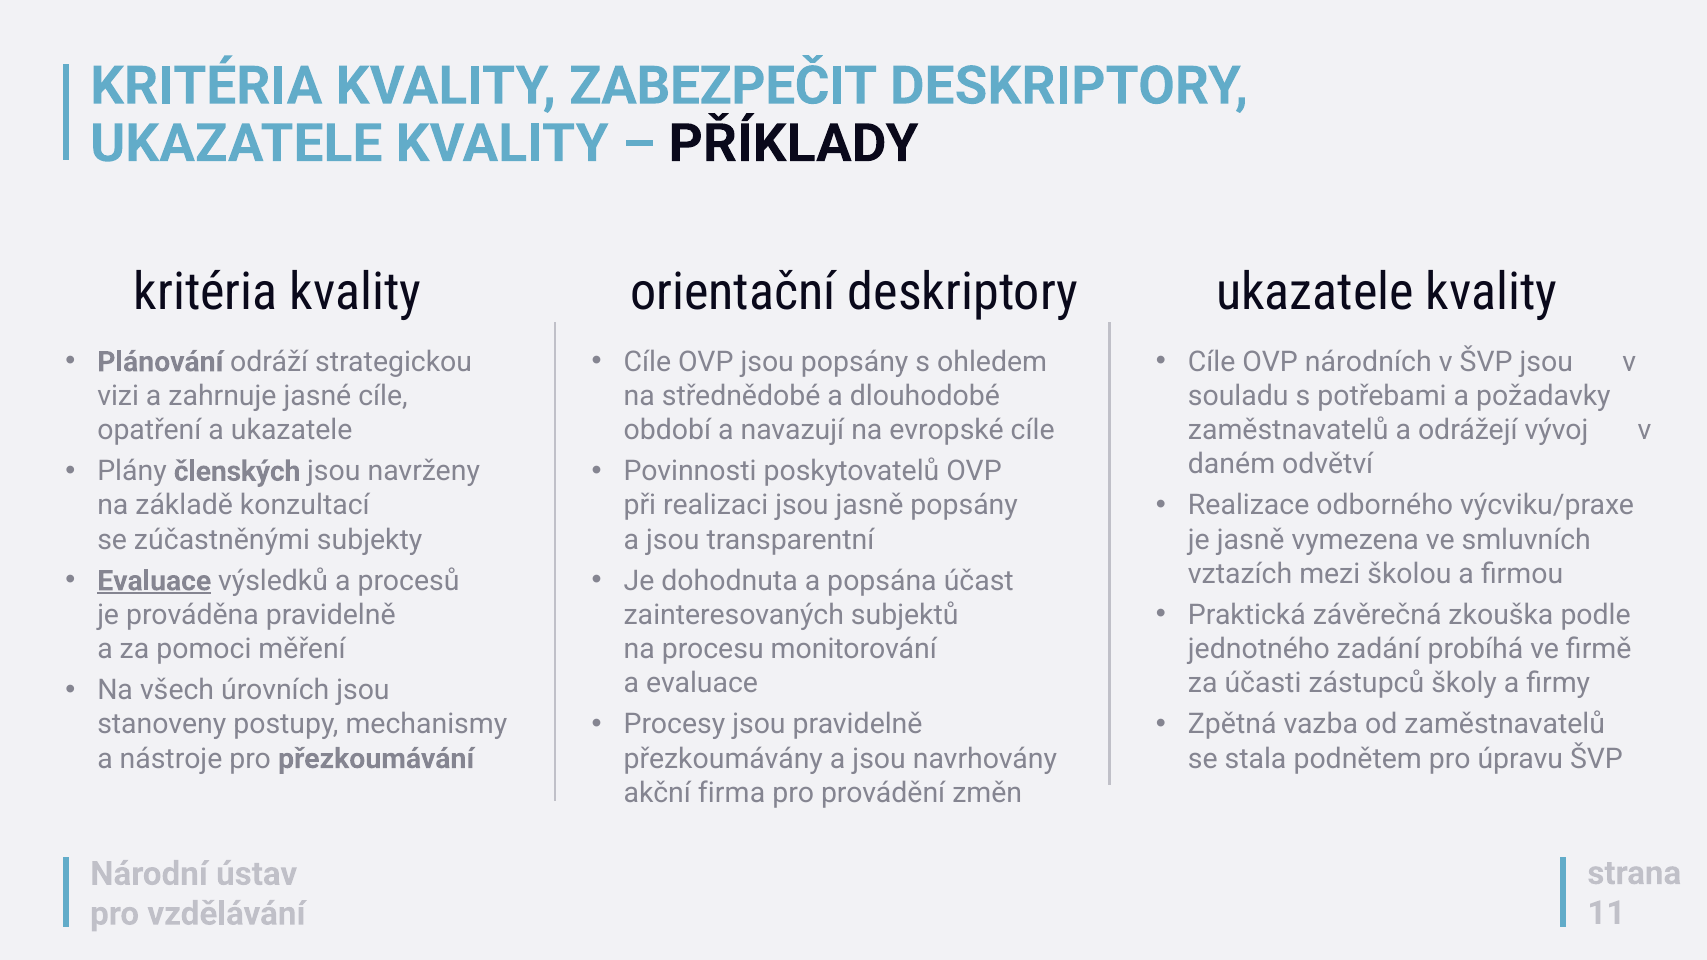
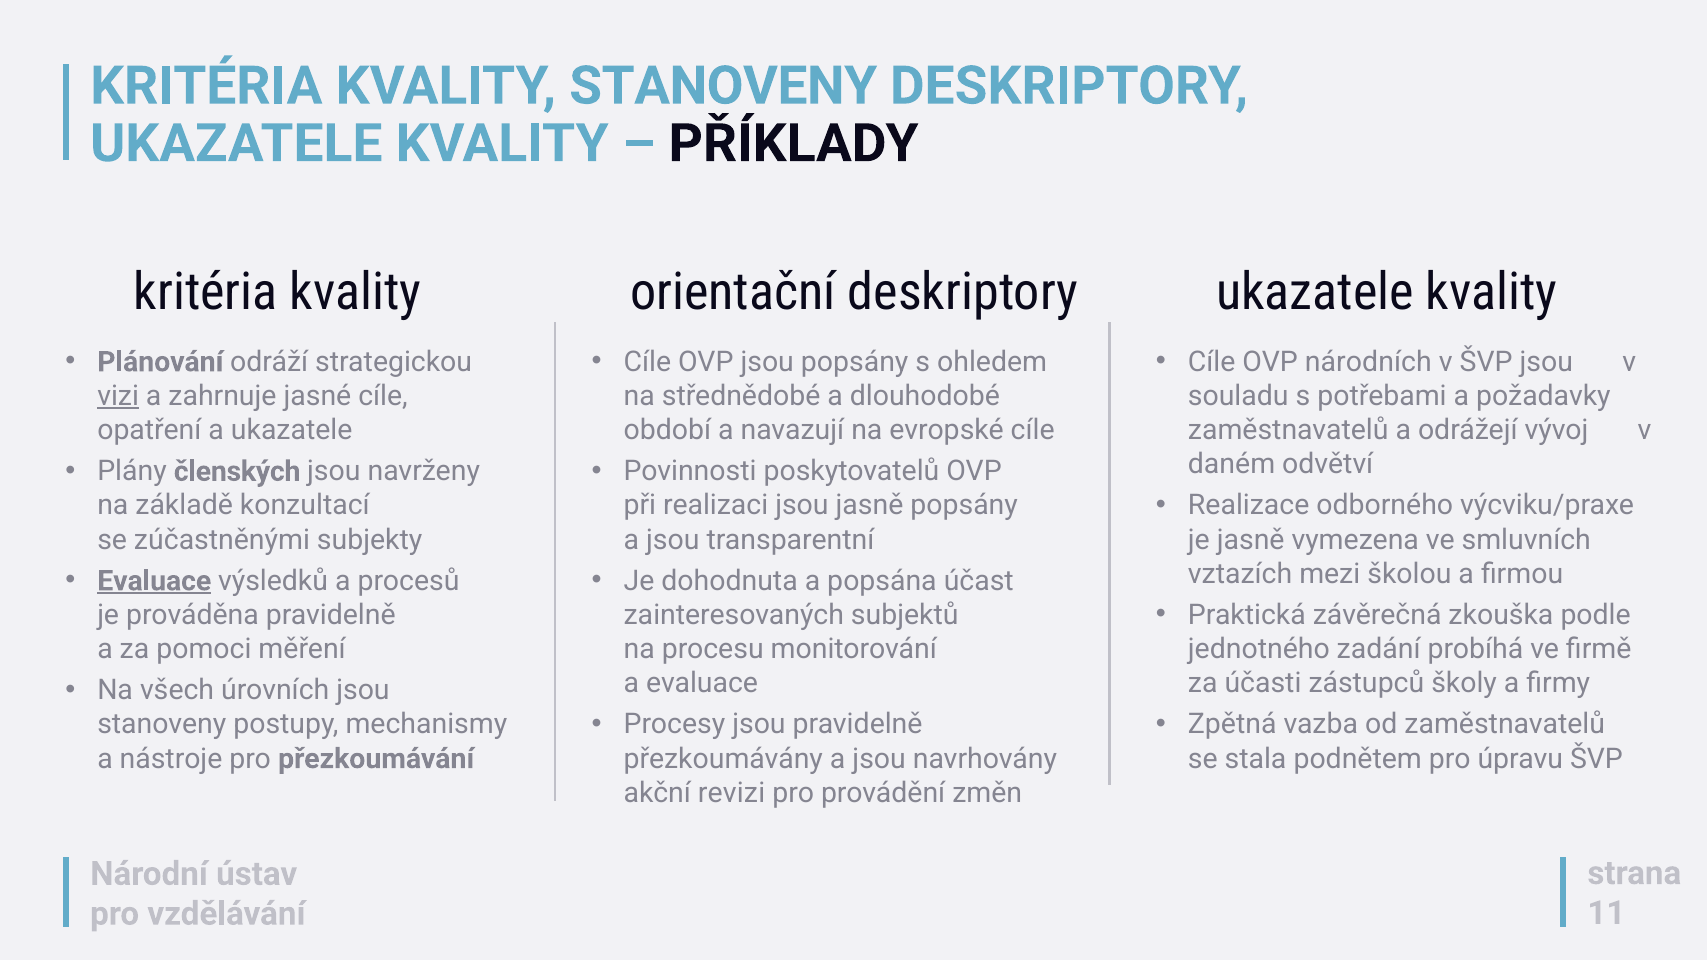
KVALITY ZABEZPEČIT: ZABEZPEČIT -> STANOVENY (723, 86)
vizi underline: none -> present (118, 396)
firma: firma -> revizi (732, 793)
